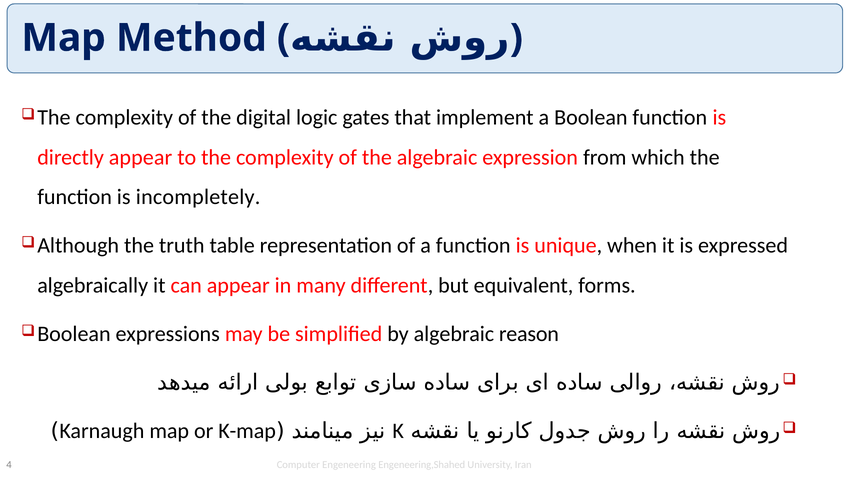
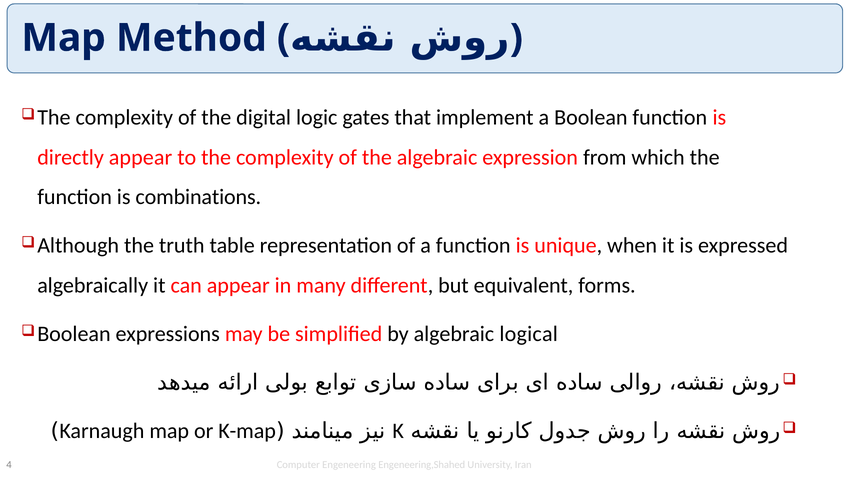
incompletely: incompletely -> combinations (198, 197)
reason: reason -> logical (529, 334)
